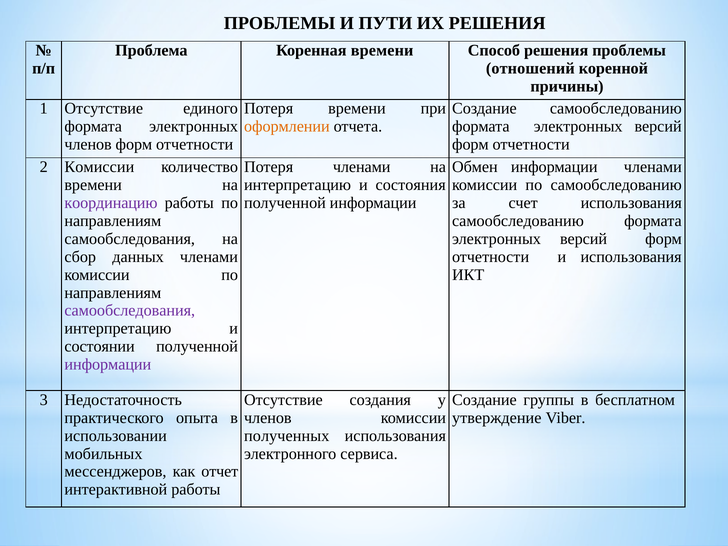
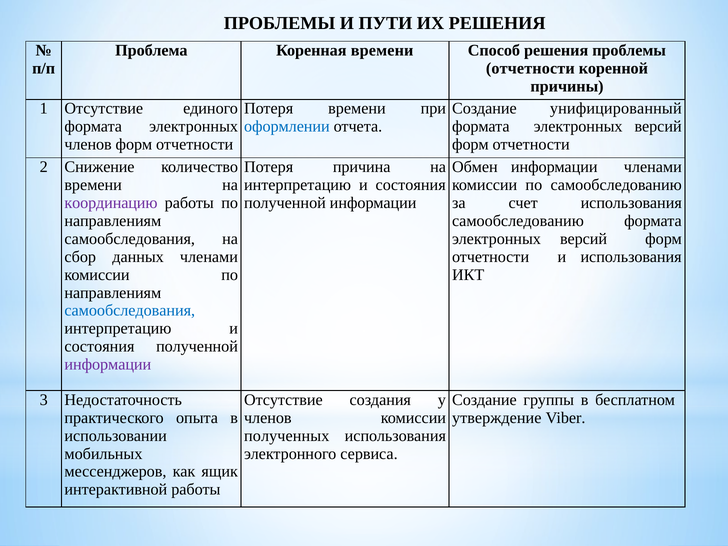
отношений: отношений -> отчетности (530, 68)
Создание самообследованию: самообследованию -> унифицированный (616, 109)
оформлении colour: orange -> blue (287, 127)
2 Комиссии: Комиссии -> Снижение (100, 167)
Потеря членами: членами -> причина (362, 167)
самообследования colour: purple -> blue (130, 311)
состоянии: состоянии -> состояния (100, 347)
отчет: отчет -> ящик (220, 472)
